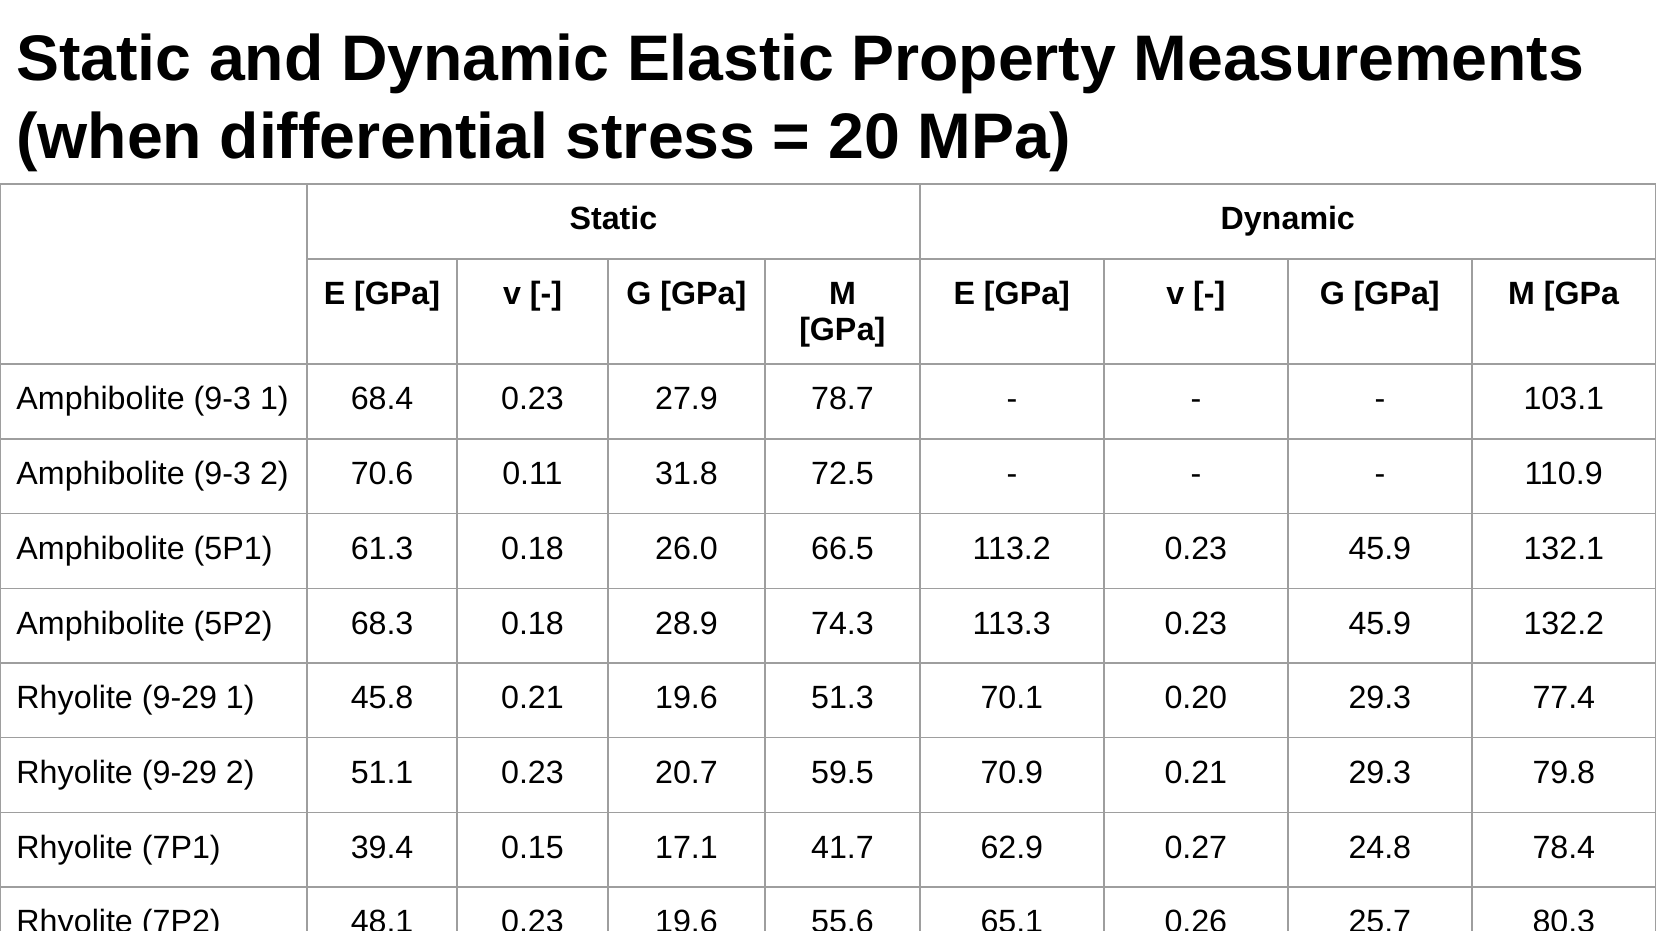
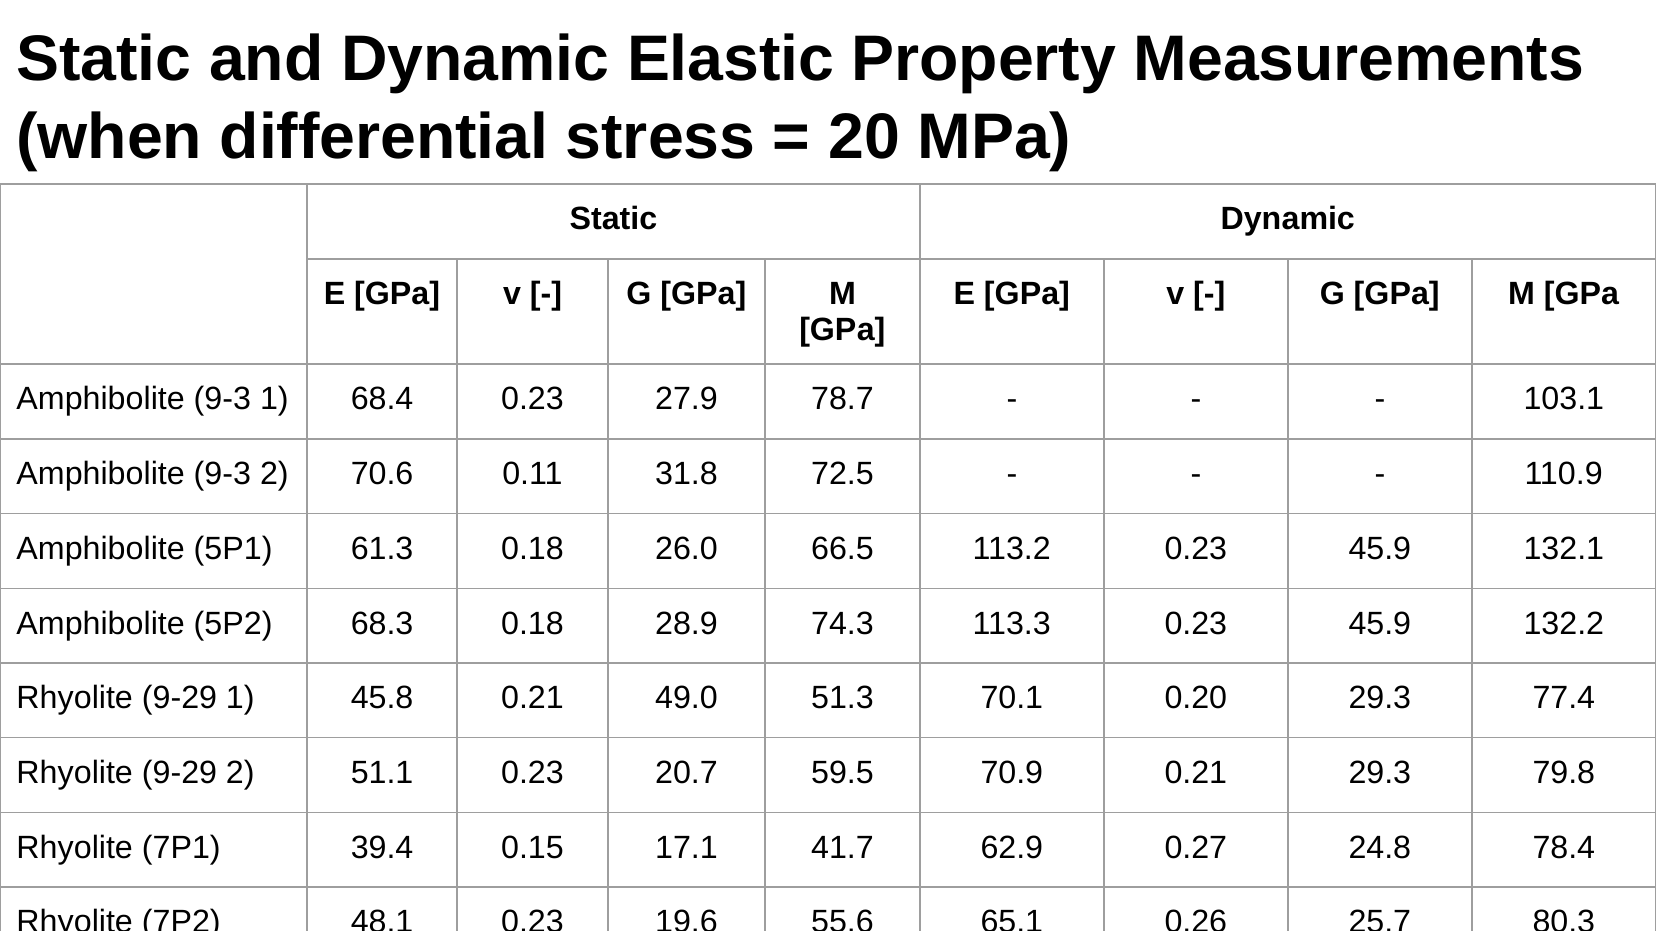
0.21 19.6: 19.6 -> 49.0 (686, 698)
